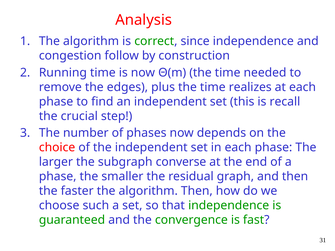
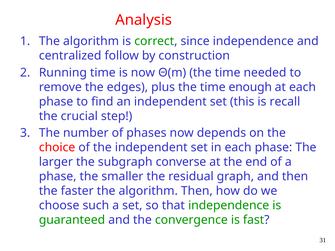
congestion: congestion -> centralized (70, 56)
realizes: realizes -> enough (250, 87)
